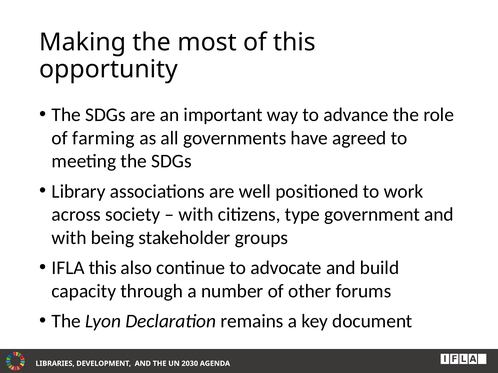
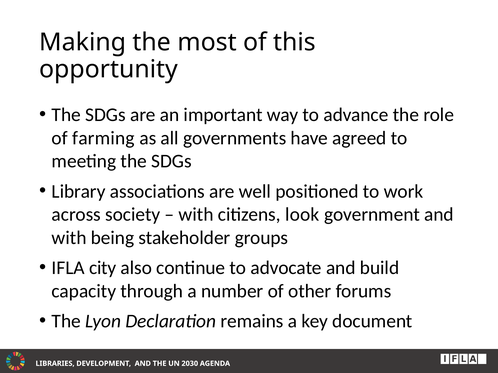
type: type -> look (302, 215)
IFLA this: this -> city (103, 268)
